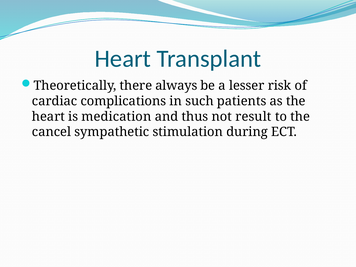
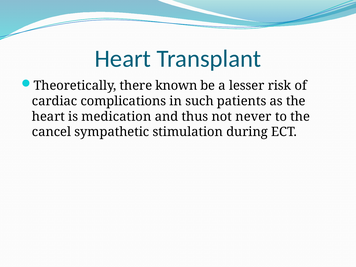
always: always -> known (176, 86)
result: result -> never (253, 117)
